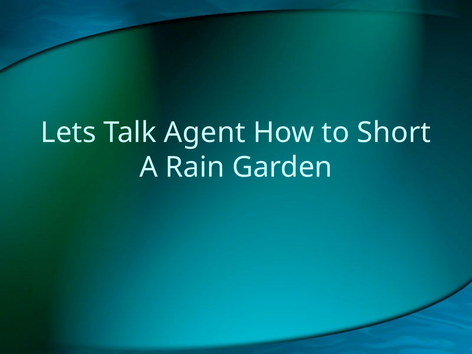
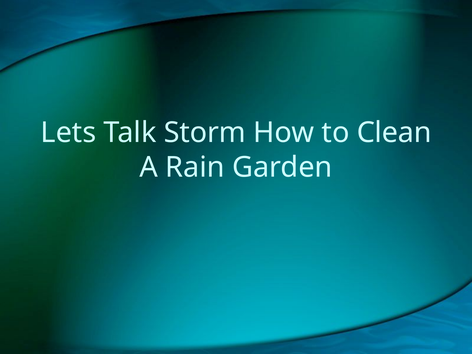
Agent: Agent -> Storm (205, 133)
Short: Short -> Clean (394, 133)
